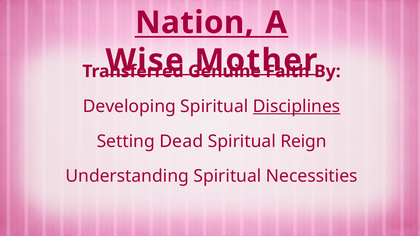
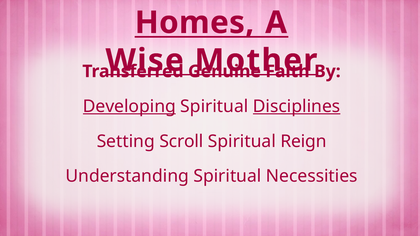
Nation: Nation -> Homes (194, 23)
Developing underline: none -> present (129, 106)
Dead: Dead -> Scroll (181, 141)
